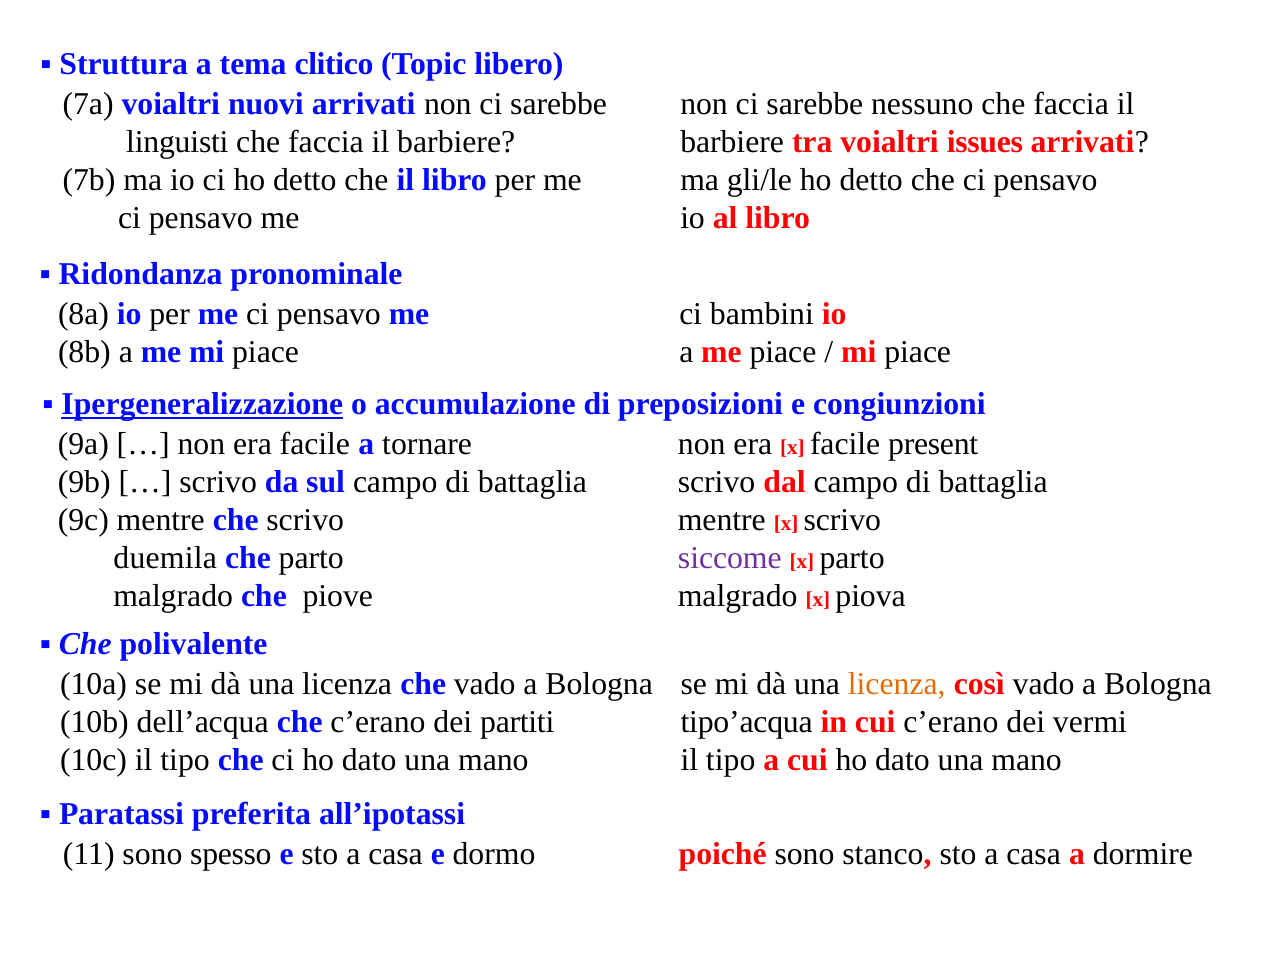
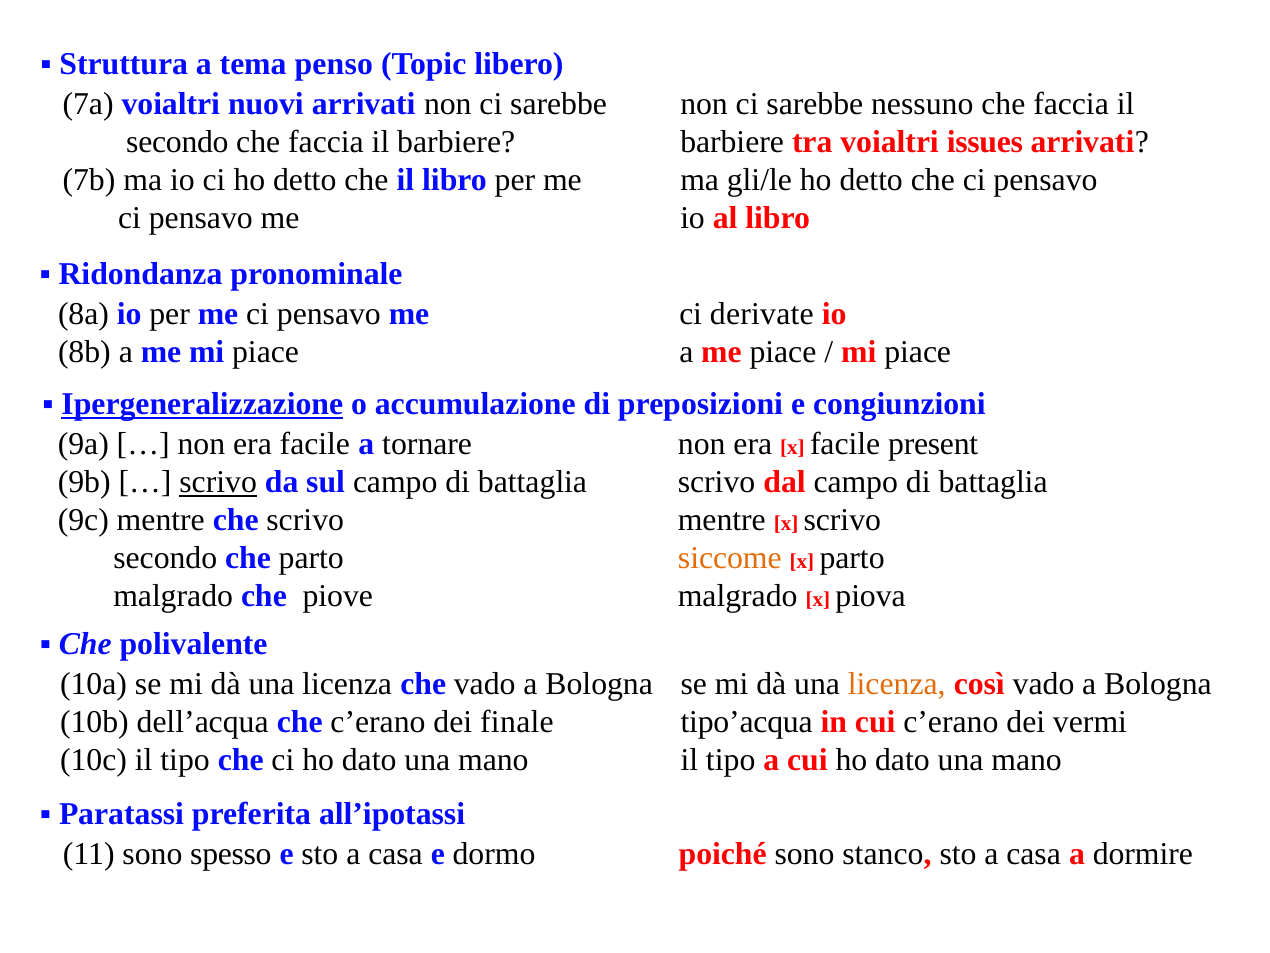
clitico: clitico -> penso (334, 64)
linguisti: linguisti -> secondo (177, 142)
bambini: bambini -> derivate (762, 314)
scrivo underline: none -> present (218, 482)
duemila: duemila -> secondo (165, 558)
siccome colour: purple -> orange (730, 558)
partiti: partiti -> finale (517, 722)
